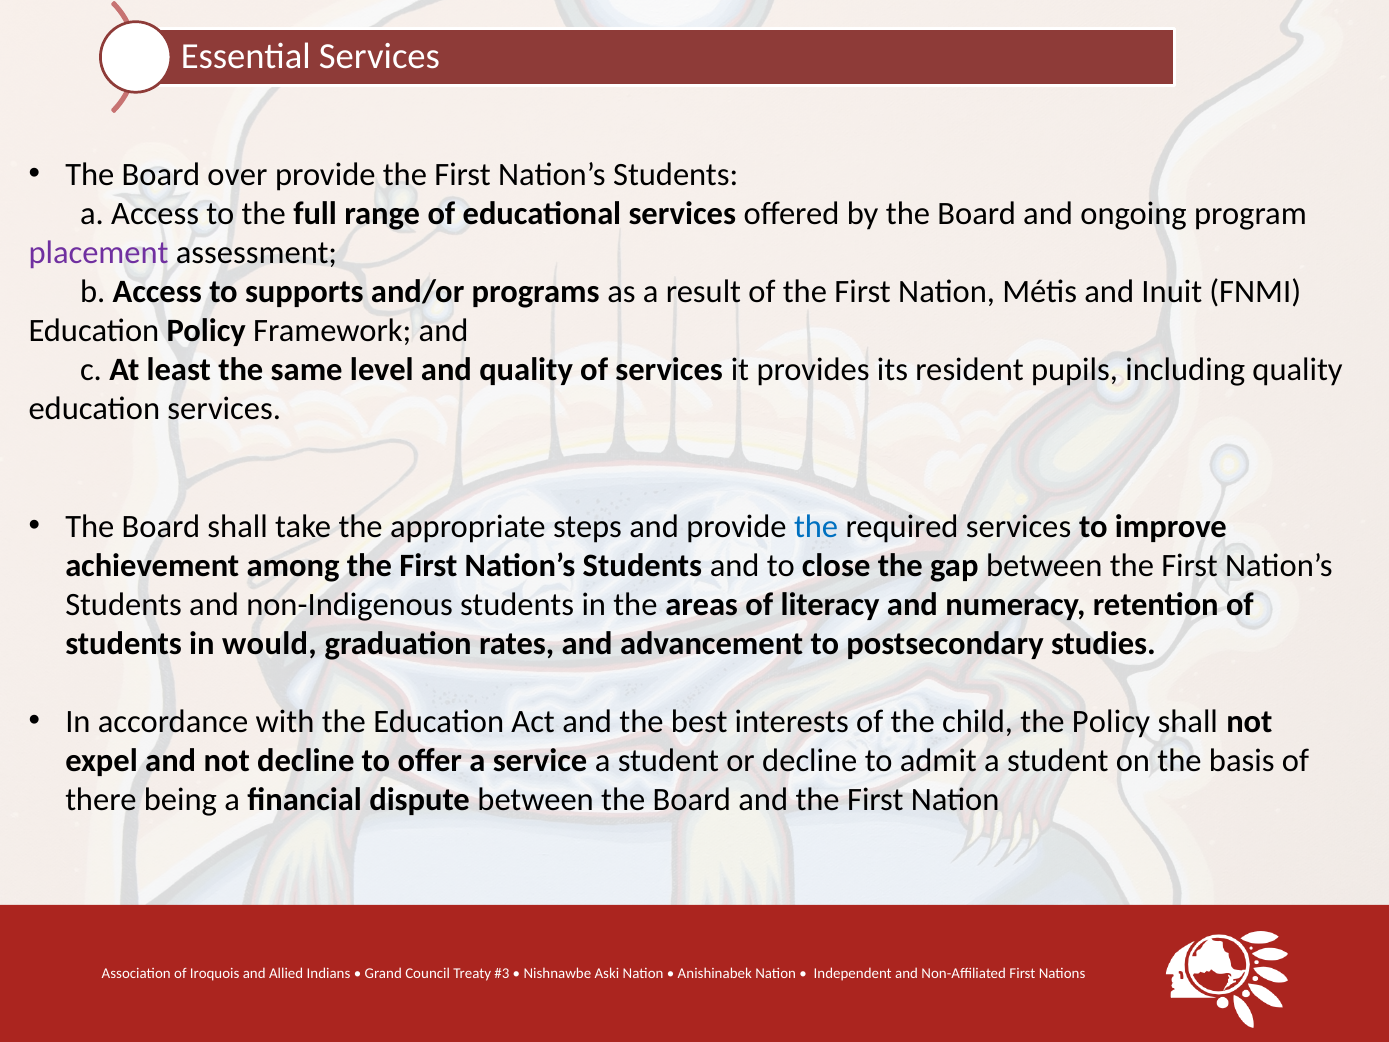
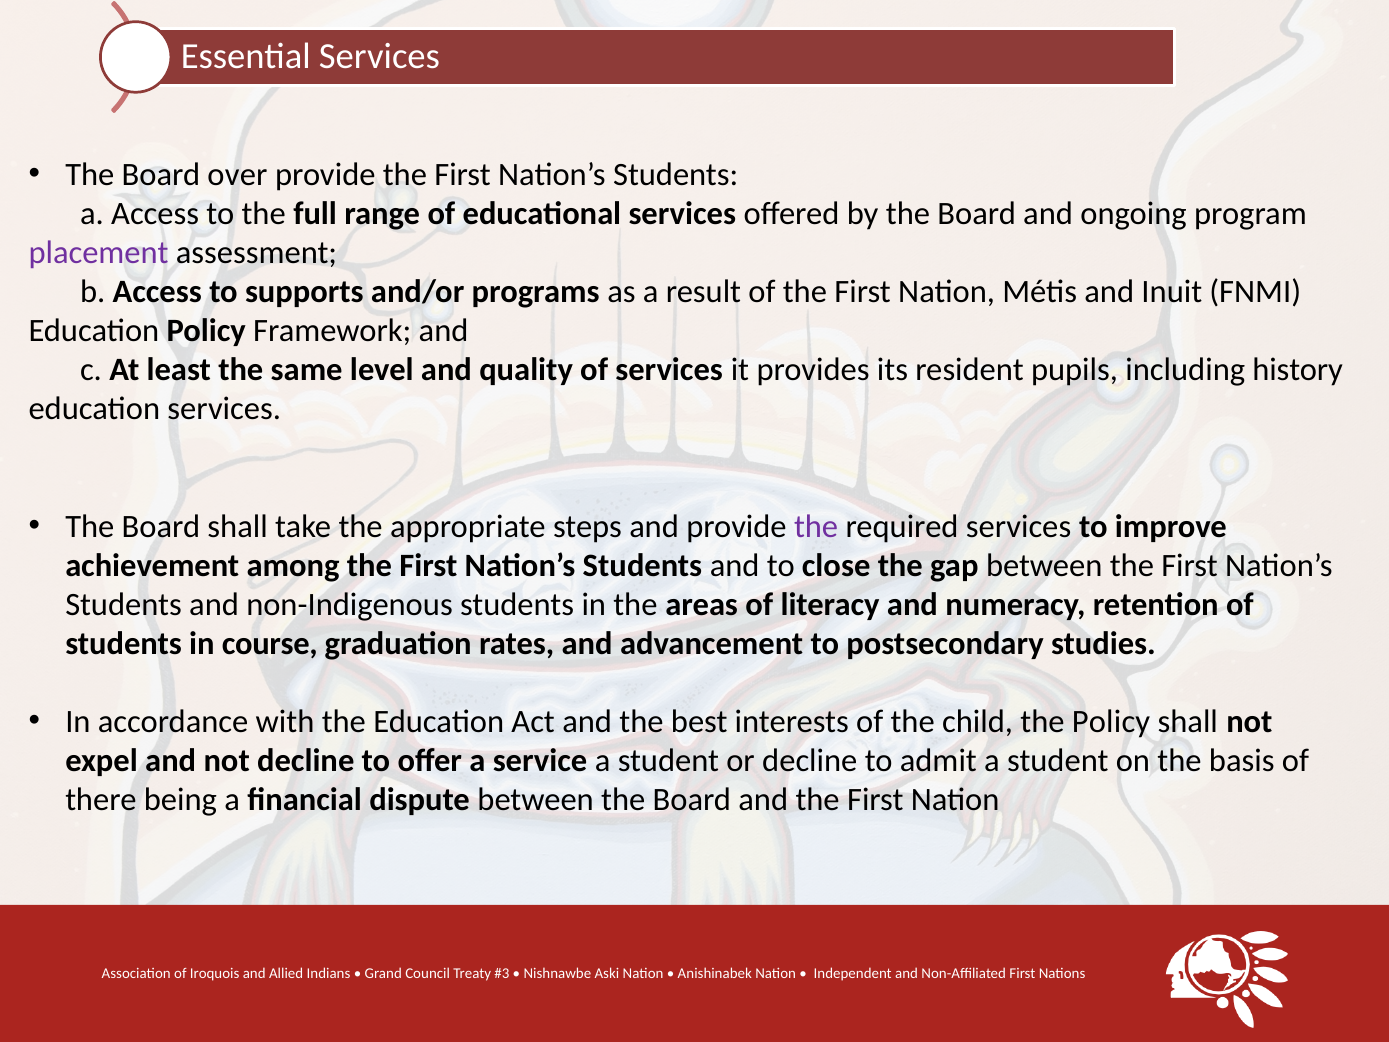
including quality: quality -> history (1298, 370)
the colour: blue -> purple (816, 526)
would: would -> course (270, 643)
